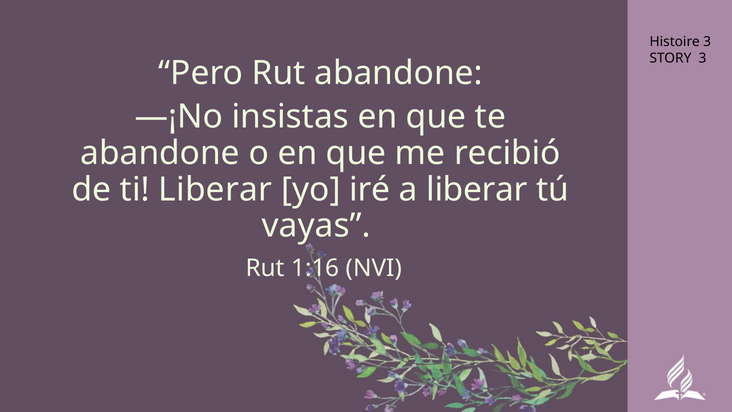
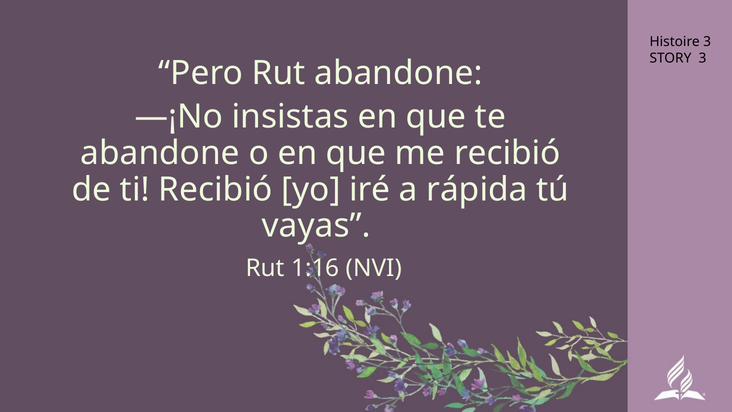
ti Liberar: Liberar -> Recibió (215, 189)
a liberar: liberar -> rápida (477, 189)
